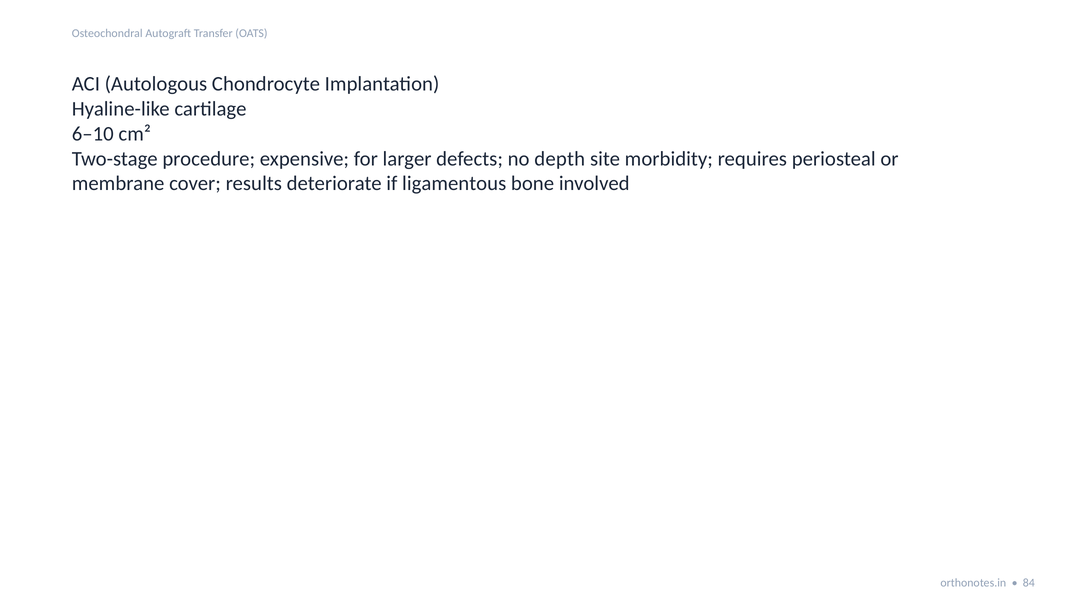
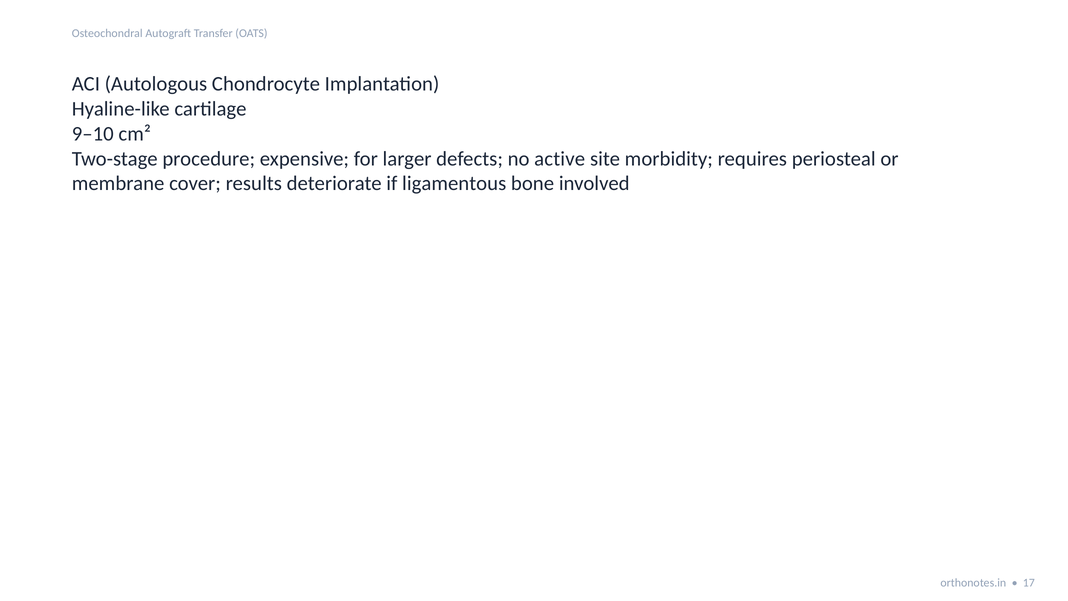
6–10: 6–10 -> 9–10 (93, 134)
depth: depth -> active (560, 159)
84: 84 -> 17 (1029, 583)
